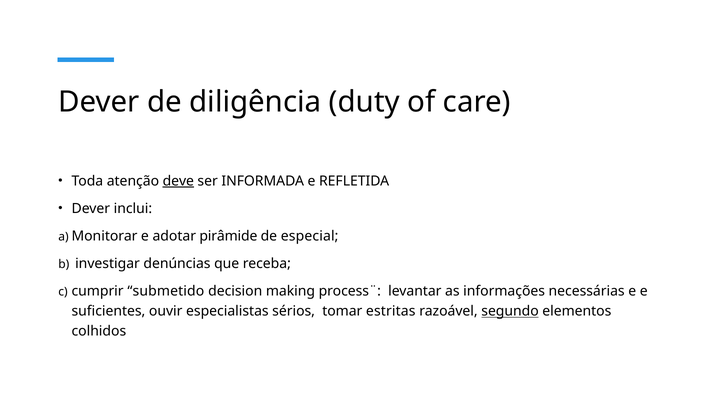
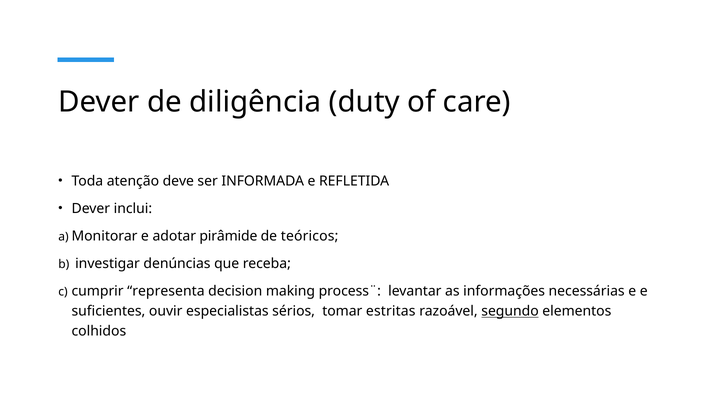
deve underline: present -> none (178, 181)
especial: especial -> teóricos (310, 236)
submetido: submetido -> representa (166, 291)
